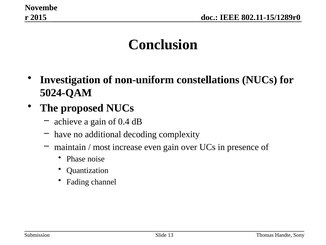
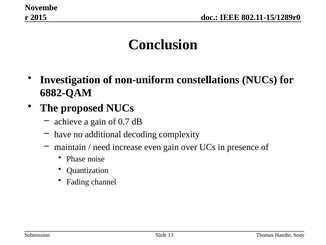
5024-QAM: 5024-QAM -> 6882-QAM (66, 93)
0.4: 0.4 -> 0.7 (124, 121)
most: most -> need (102, 147)
